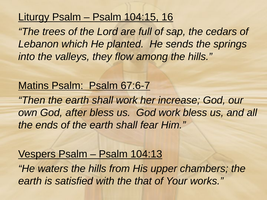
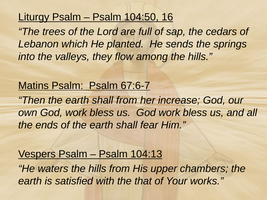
104:15: 104:15 -> 104:50 (141, 17)
shall work: work -> from (127, 100)
own God after: after -> work (76, 113)
